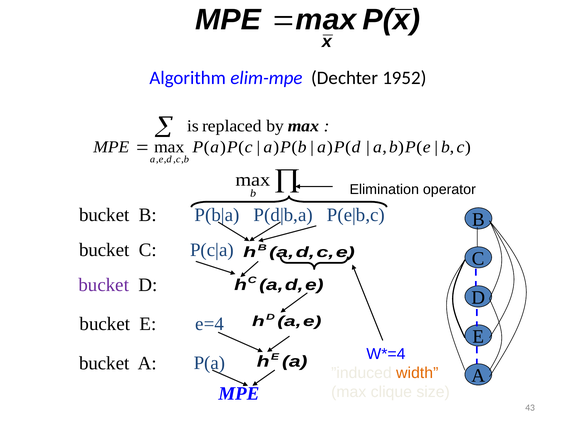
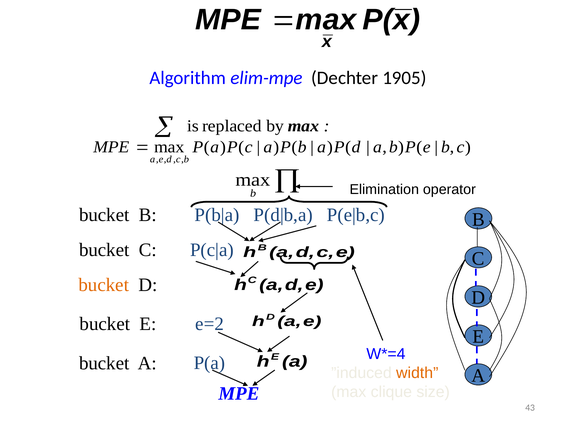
1952: 1952 -> 1905 (404, 78)
bucket colour: purple -> orange (104, 285)
e=4: e=4 -> e=2 (210, 324)
